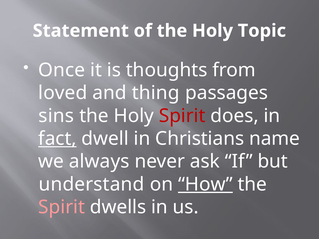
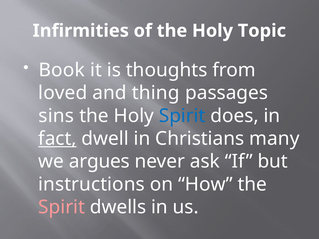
Statement: Statement -> Infirmities (81, 31)
Once: Once -> Book (62, 70)
Spirit colour: red -> blue (182, 116)
name: name -> many (274, 139)
always: always -> argues (99, 162)
understand: understand -> instructions (92, 184)
How underline: present -> none (205, 184)
